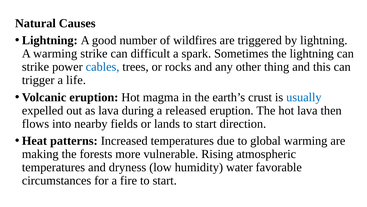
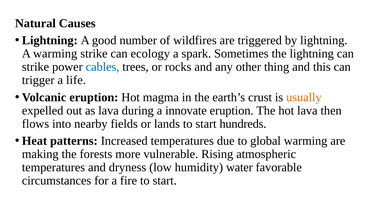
difficult: difficult -> ecology (150, 53)
usually colour: blue -> orange (304, 97)
released: released -> innovate (186, 110)
direction: direction -> hundreds (243, 123)
